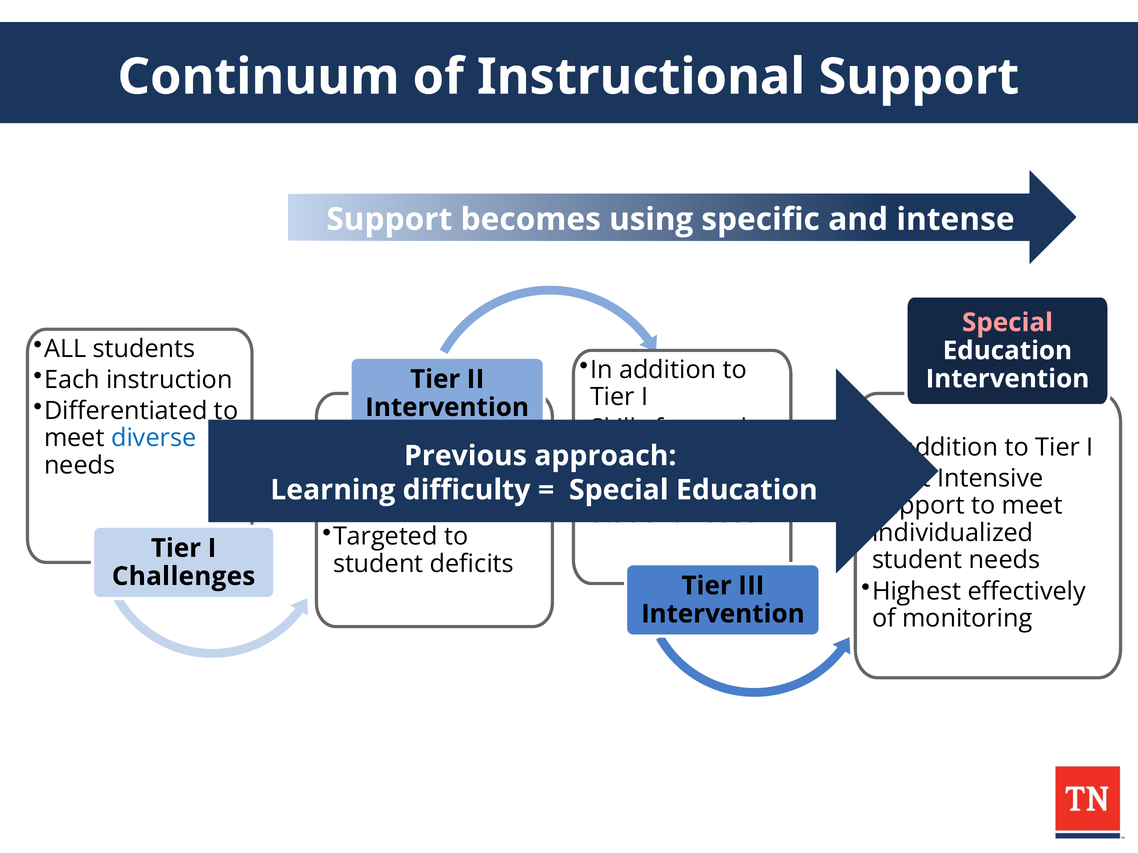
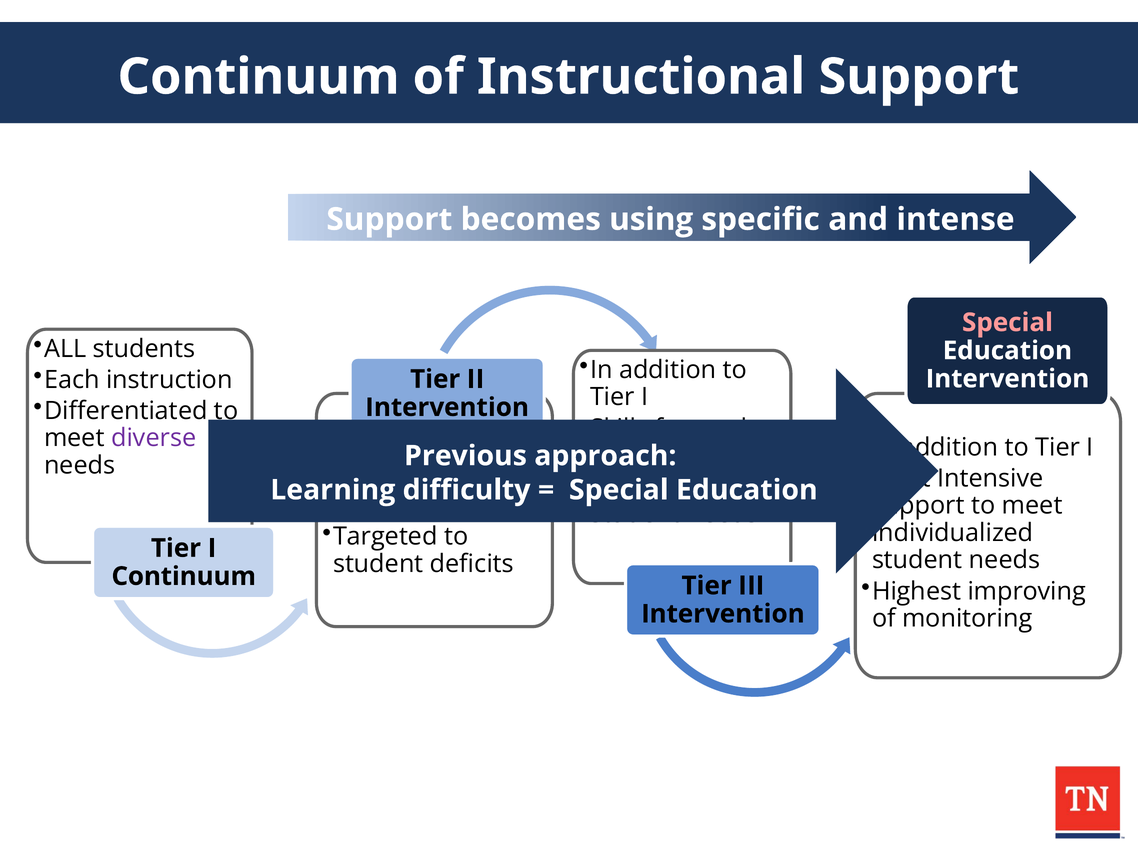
diverse colour: blue -> purple (154, 438)
Challenges: Challenges -> Continuum (184, 577)
effectively: effectively -> improving (1027, 592)
